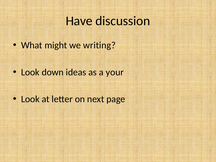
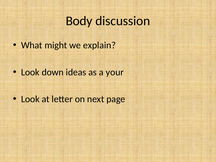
Have: Have -> Body (79, 21)
writing: writing -> explain (99, 45)
